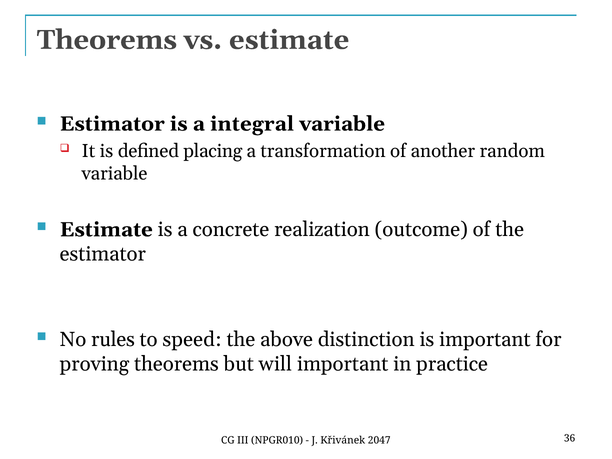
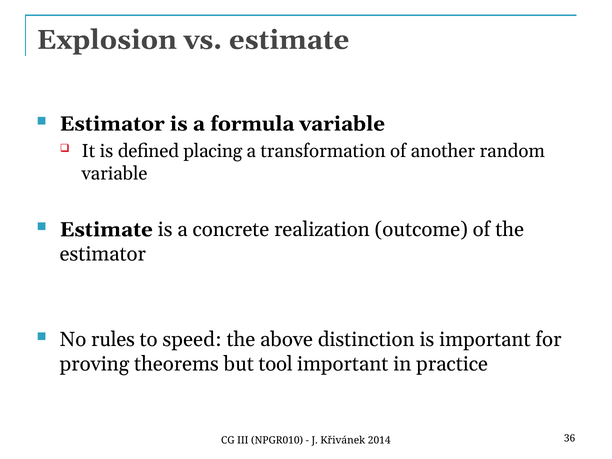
Theorems: Theorems -> Explosion (107, 40)
integral: integral -> formula (252, 124)
will: will -> tool (276, 364)
2047: 2047 -> 2014 (379, 440)
